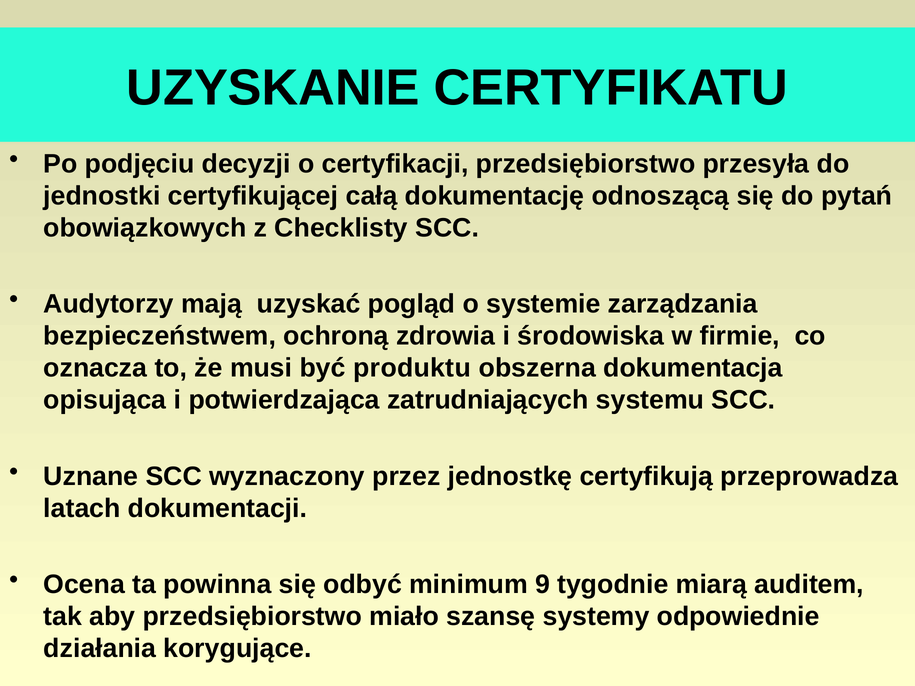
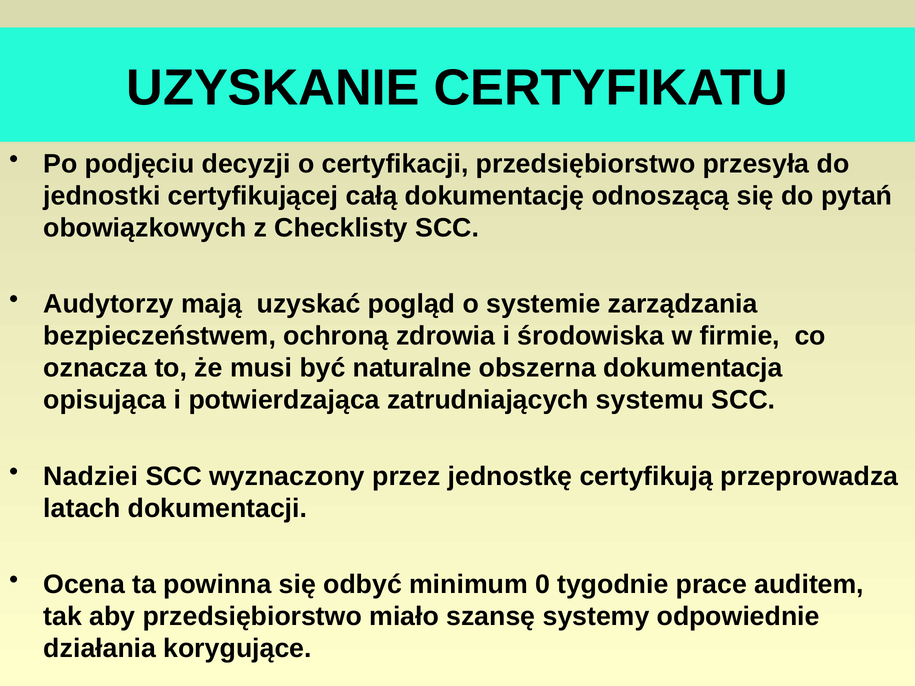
produktu: produktu -> naturalne (412, 368)
Uznane: Uznane -> Nadziei (91, 476)
9: 9 -> 0 (543, 585)
miarą: miarą -> prace (711, 585)
